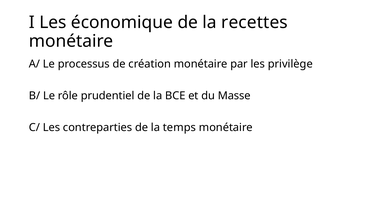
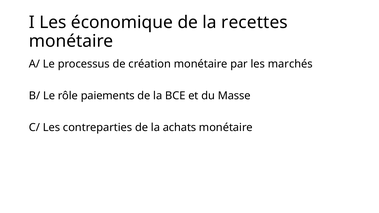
privilège: privilège -> marchés (290, 64)
prudentiel: prudentiel -> paiements (108, 96)
temps: temps -> achats (180, 128)
